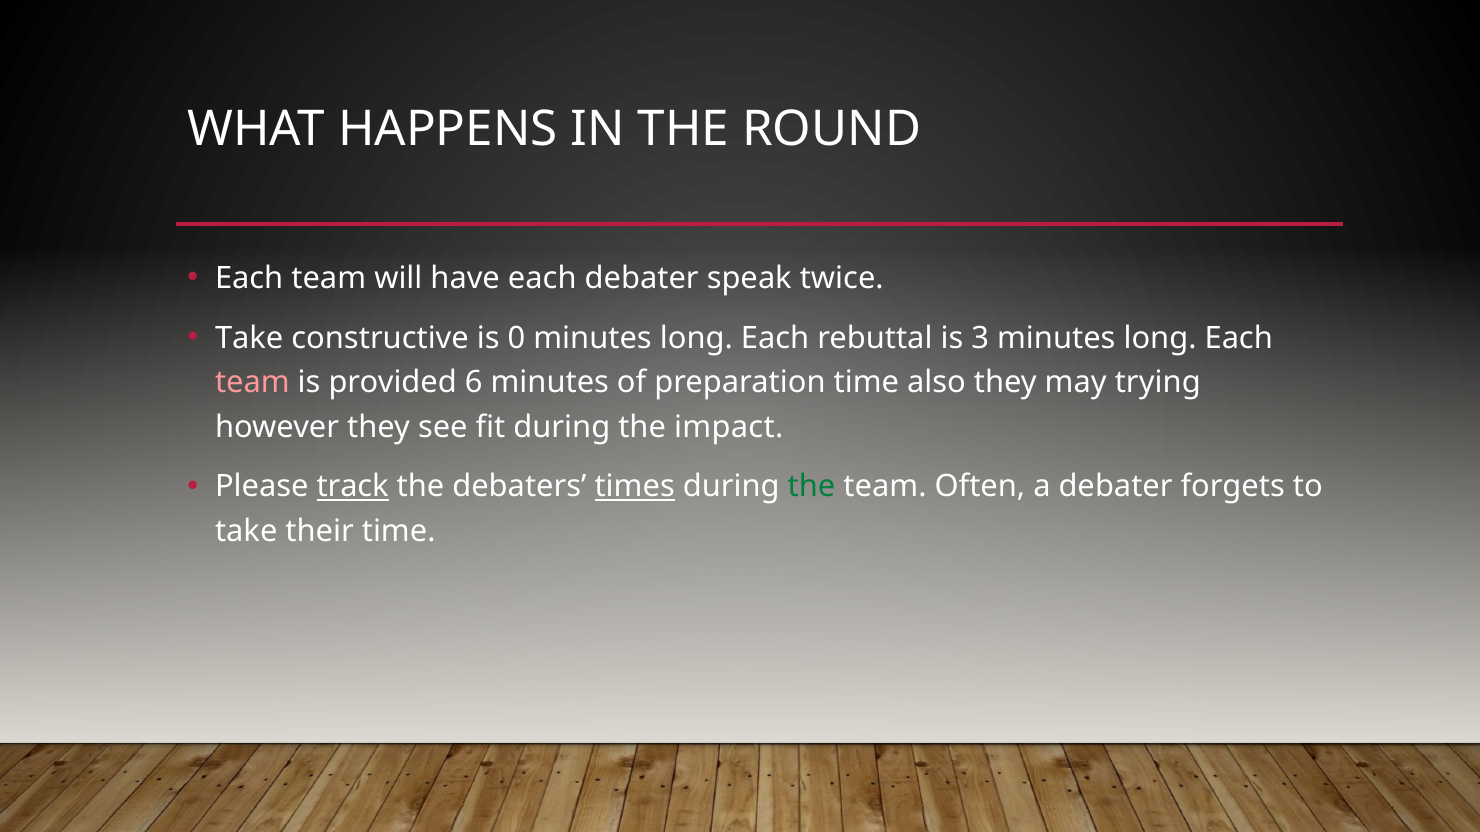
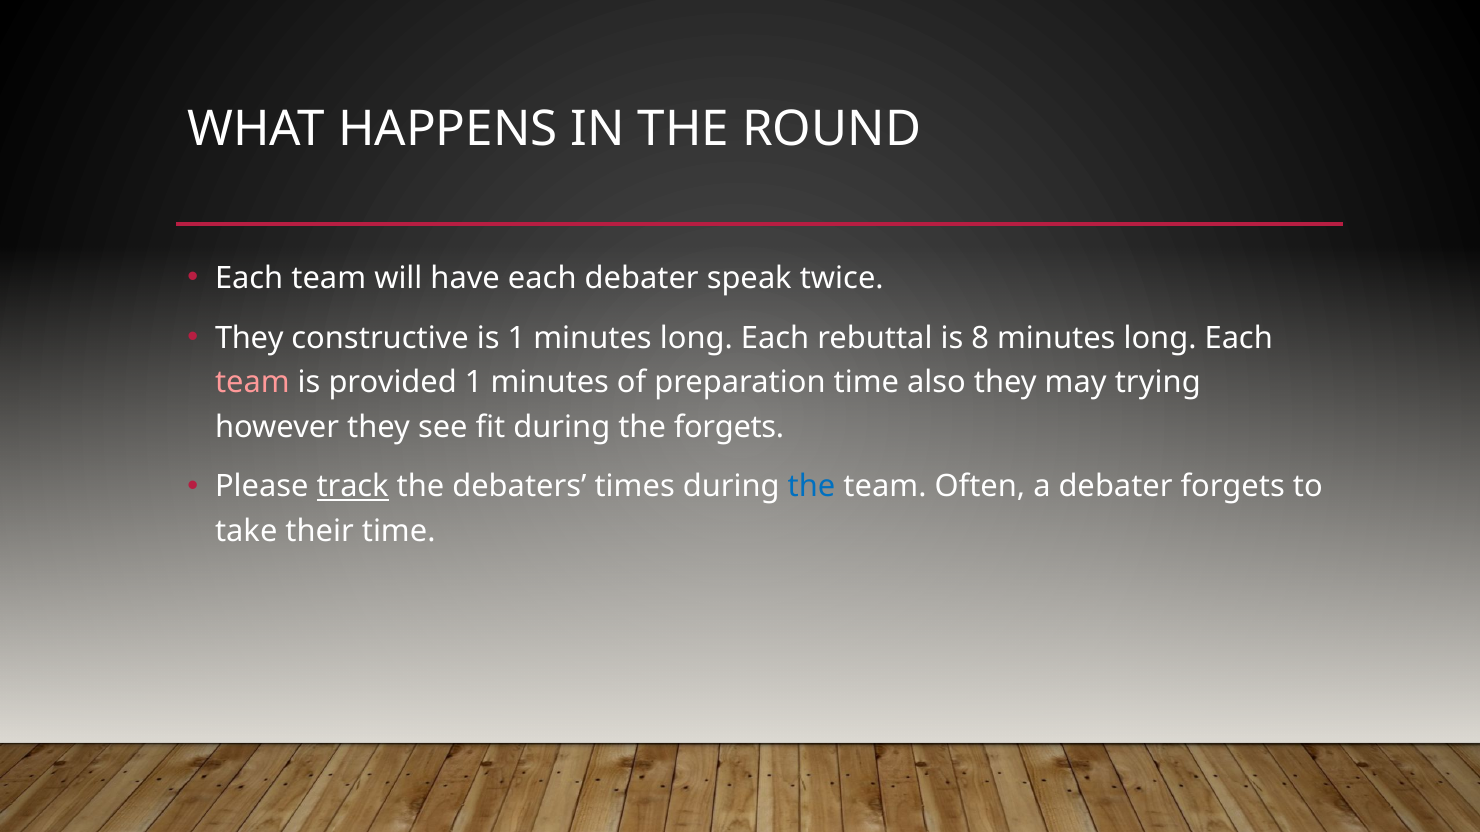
Take: Take -> They (249, 338)
is 0: 0 -> 1 (516, 338)
3: 3 -> 8 (980, 338)
provided 6: 6 -> 1 (474, 383)
the impact: impact -> forgets (729, 427)
times underline: present -> none (635, 487)
the colour: green -> blue (812, 487)
